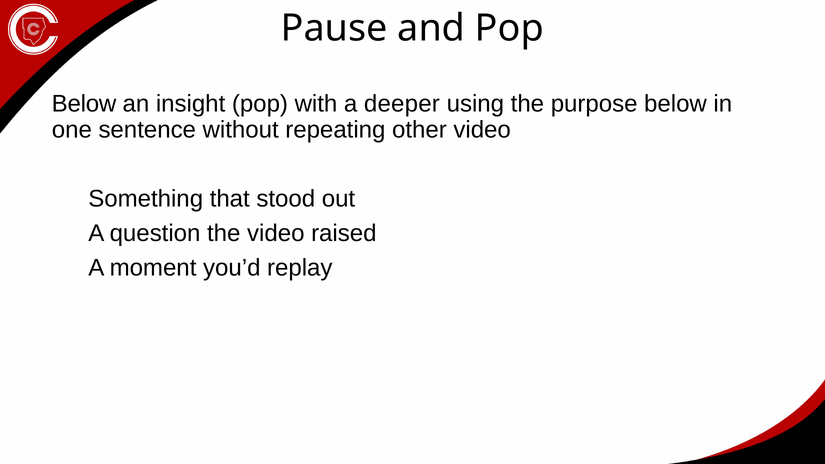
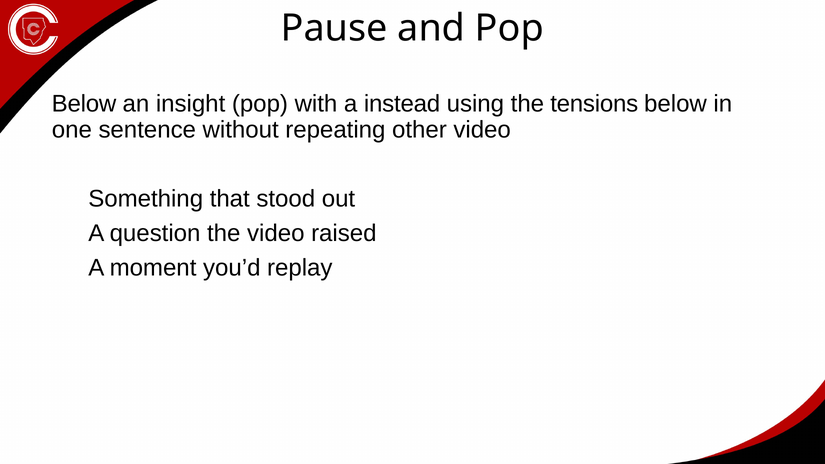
deeper: deeper -> instead (402, 104)
purpose: purpose -> tensions (594, 104)
